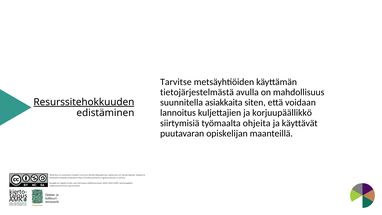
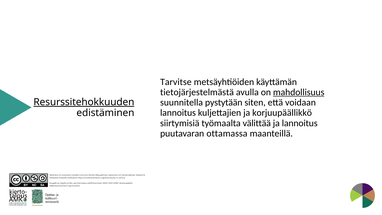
mahdollisuus underline: none -> present (299, 92)
asiakkaita: asiakkaita -> pystytään (224, 102)
ohjeita: ohjeita -> välittää (257, 123)
ja käyttävät: käyttävät -> lannoitus (300, 123)
opiskelijan: opiskelijan -> ottamassa (227, 133)
